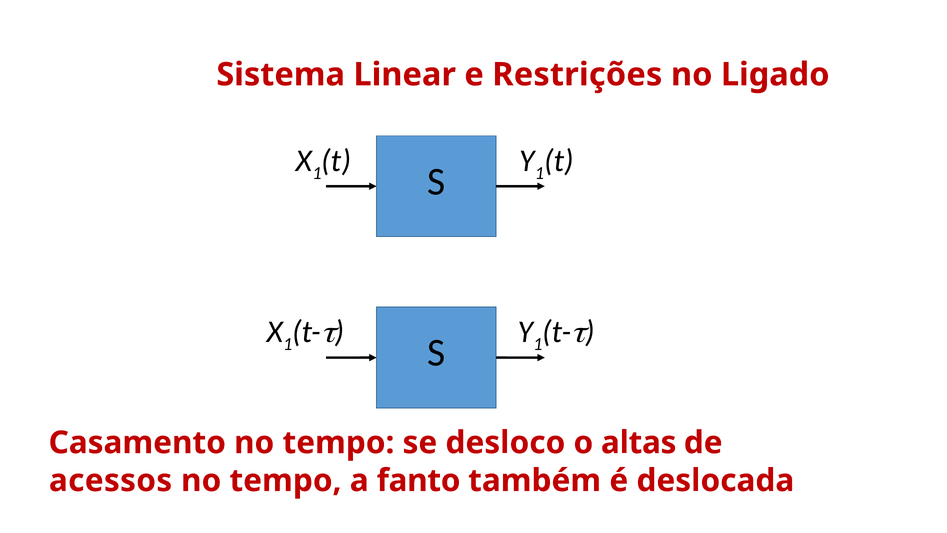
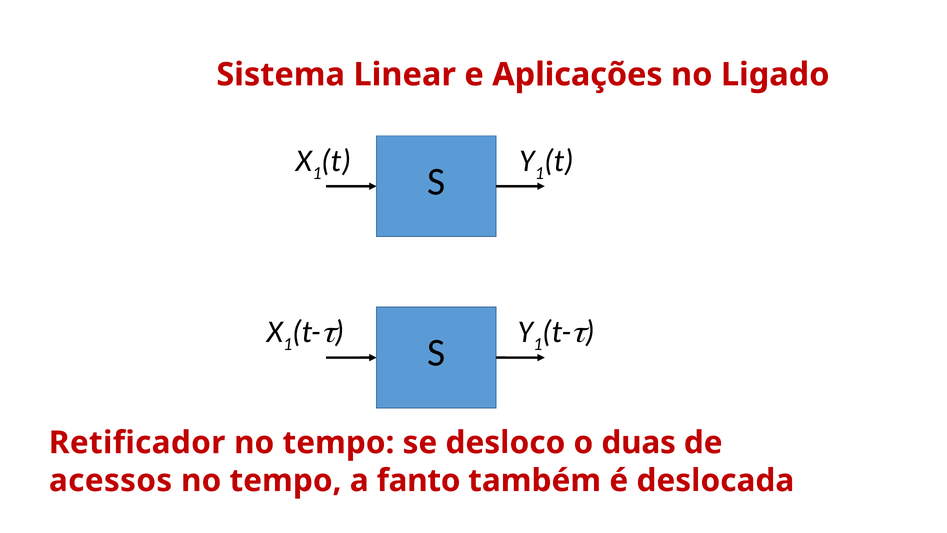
Restrições: Restrições -> Aplicações (577, 75)
Casamento: Casamento -> Retificador (137, 442)
altas: altas -> duas (639, 442)
